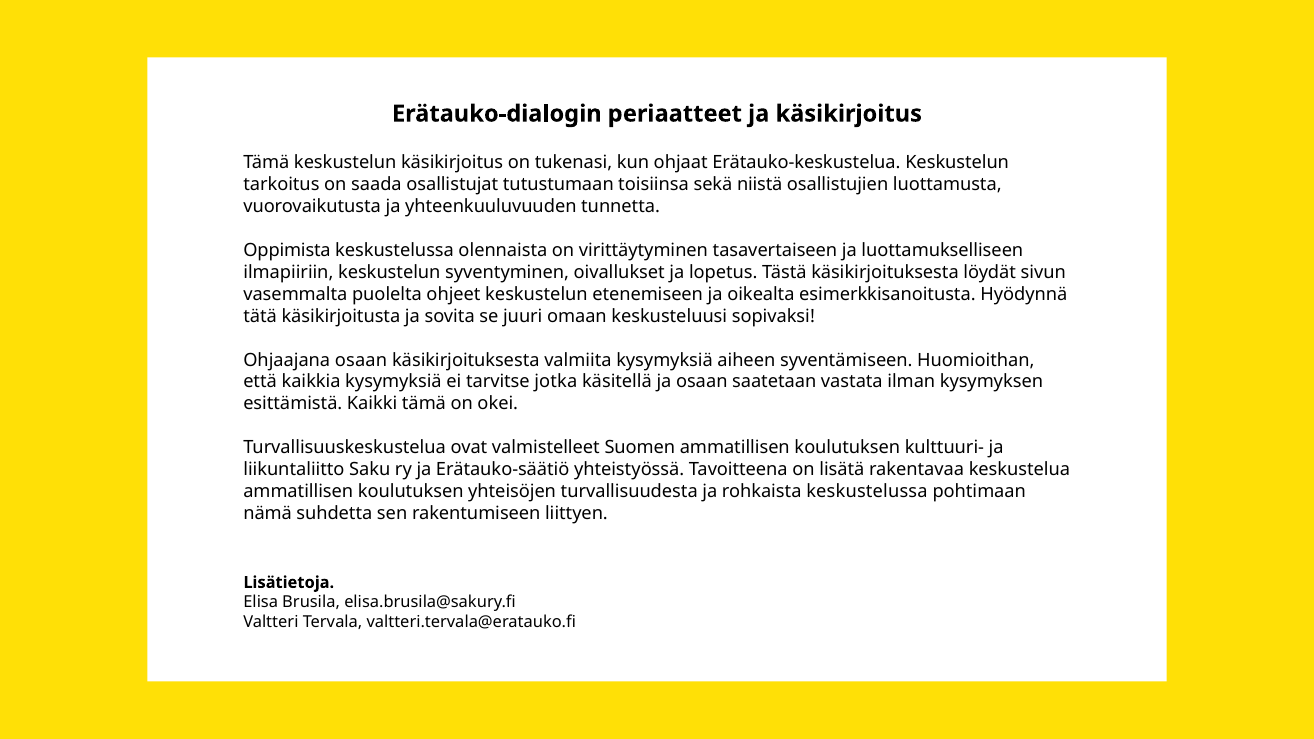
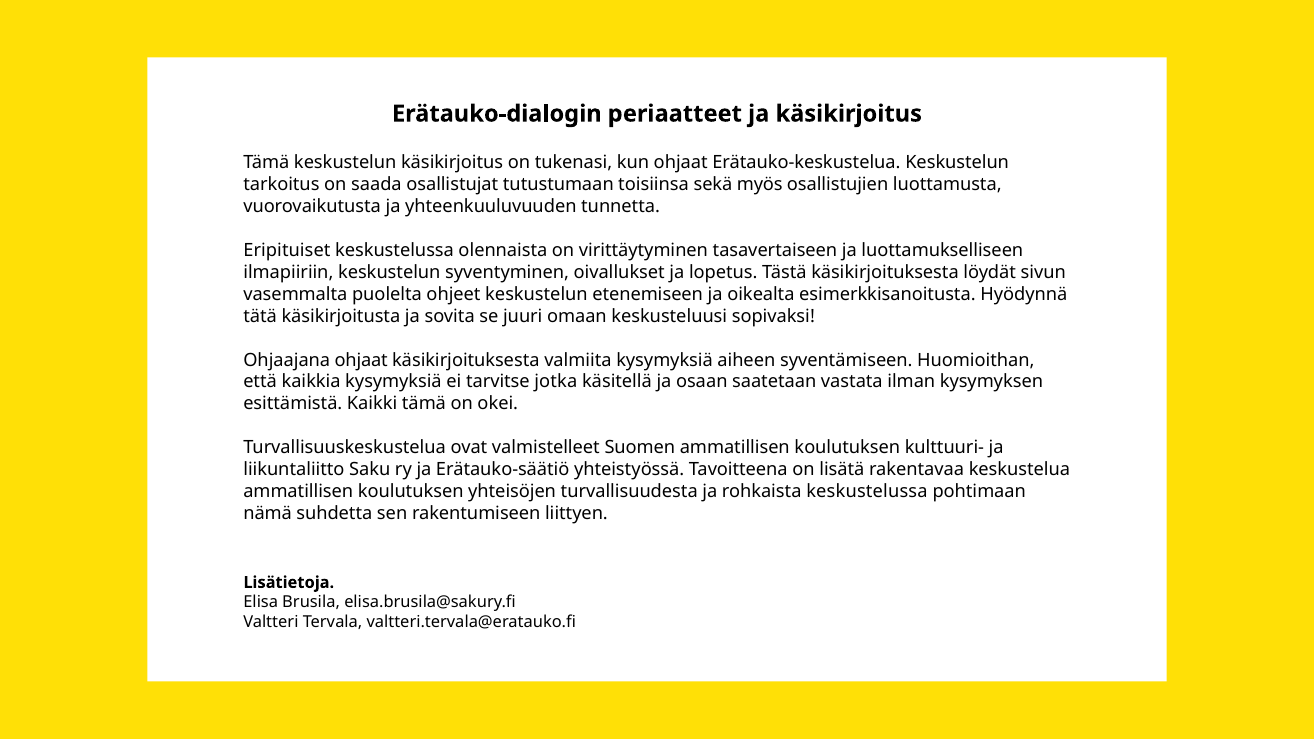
niistä: niistä -> myös (760, 185)
Oppimista: Oppimista -> Eripituiset (287, 250)
Ohjaajana osaan: osaan -> ohjaat (361, 360)
